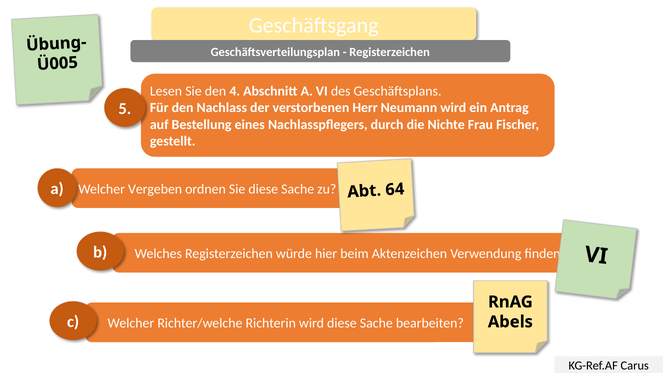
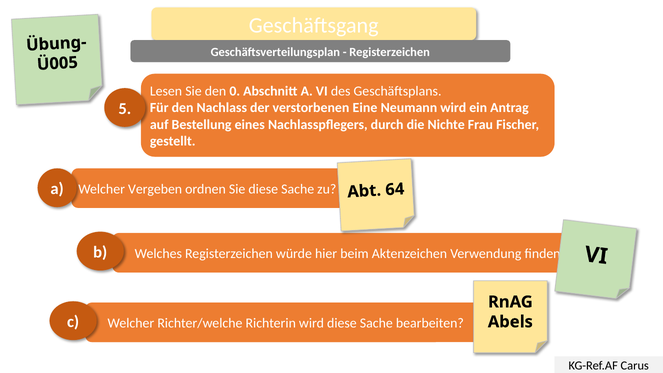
4: 4 -> 0 (235, 91)
Herr: Herr -> Eine (365, 108)
